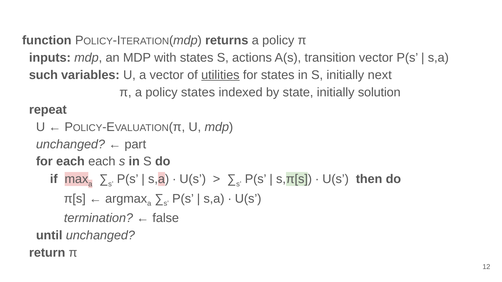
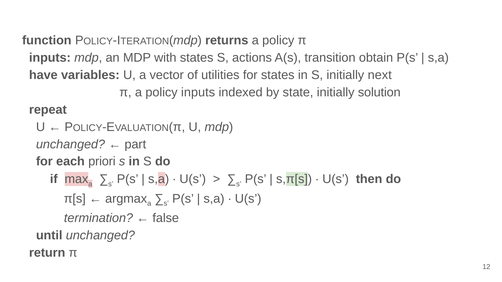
transition vector: vector -> obtain (376, 58)
such: such -> have (43, 75)
utilities underline: present -> none (220, 75)
policy states: states -> inputs (198, 92)
each each: each -> priori (102, 162)
